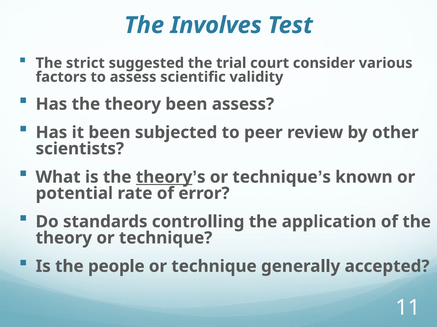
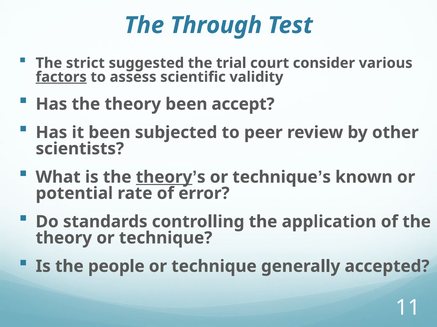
Involves: Involves -> Through (216, 25)
factors underline: none -> present (61, 77)
been assess: assess -> accept (243, 104)
